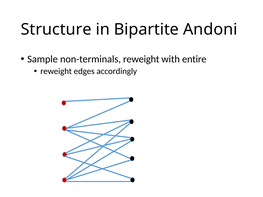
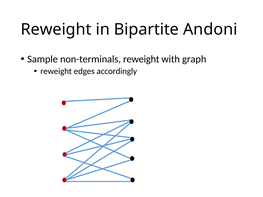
Structure: Structure -> Reweight (56, 29)
entire: entire -> graph (194, 59)
